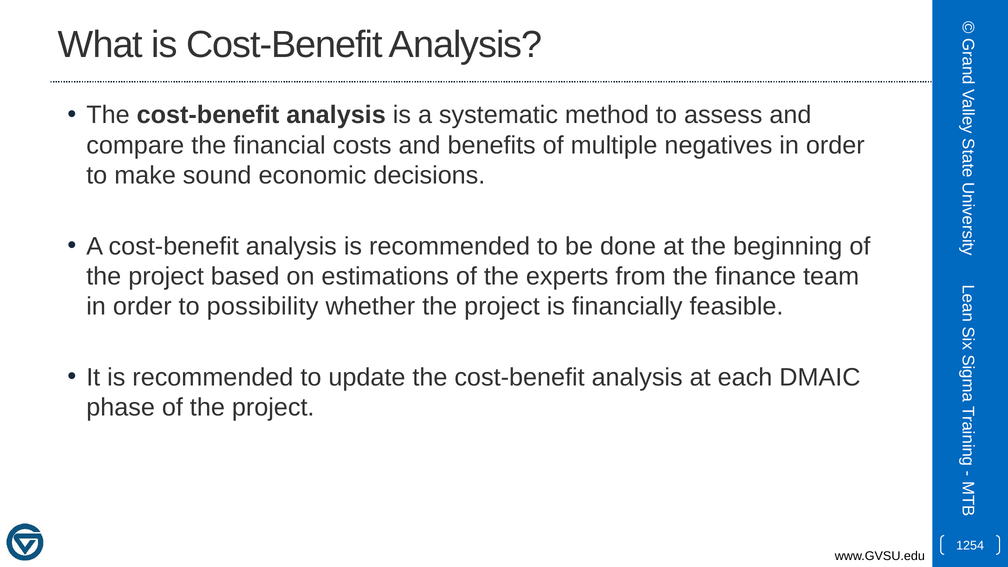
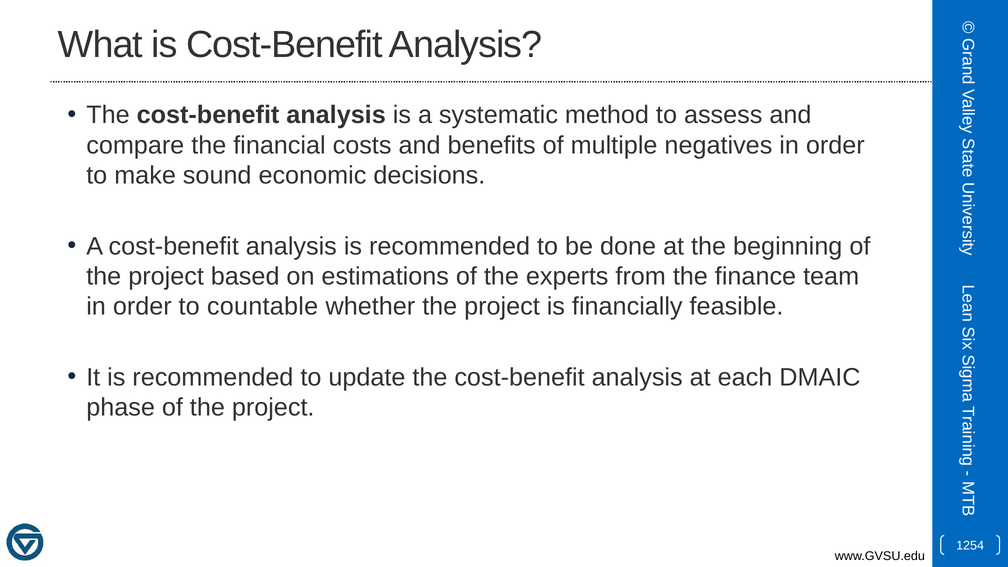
possibility: possibility -> countable (263, 307)
